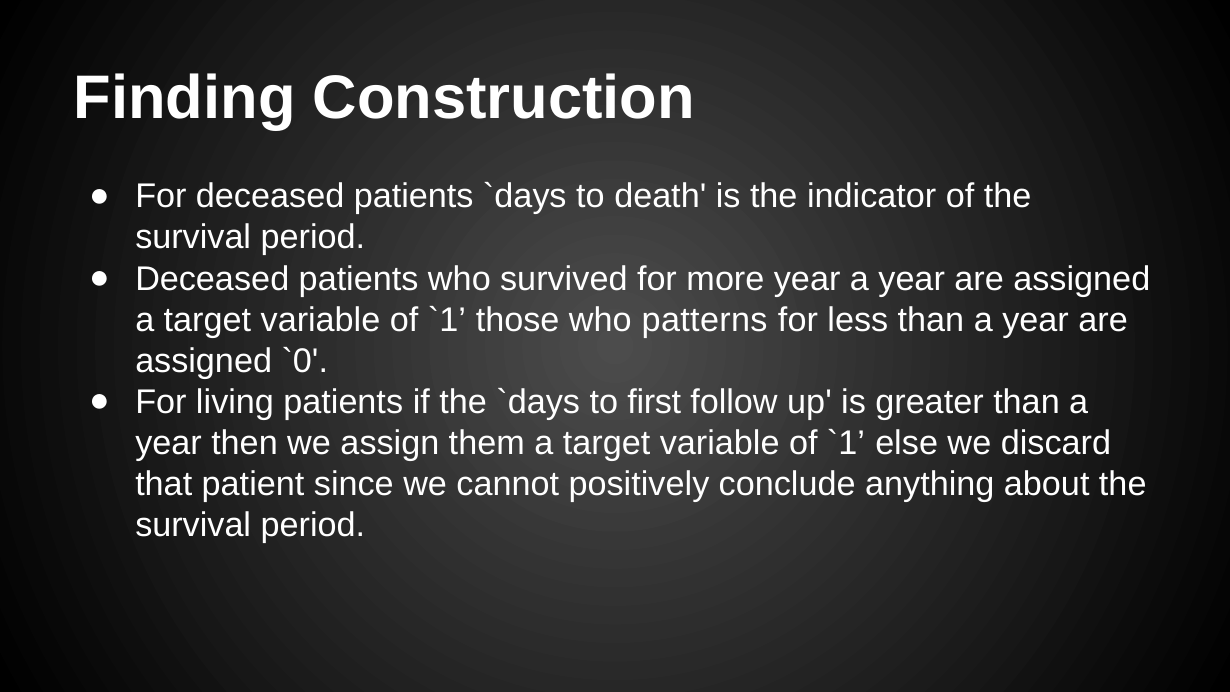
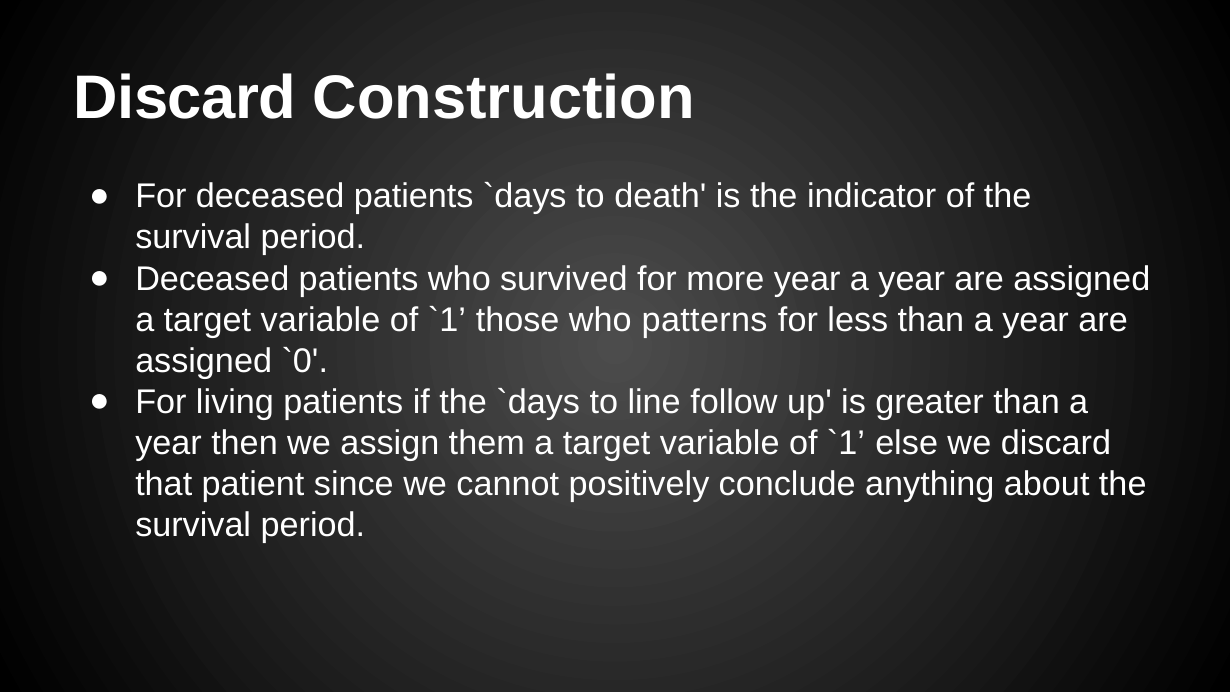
Finding: Finding -> Discard (185, 98)
first: first -> line (654, 402)
